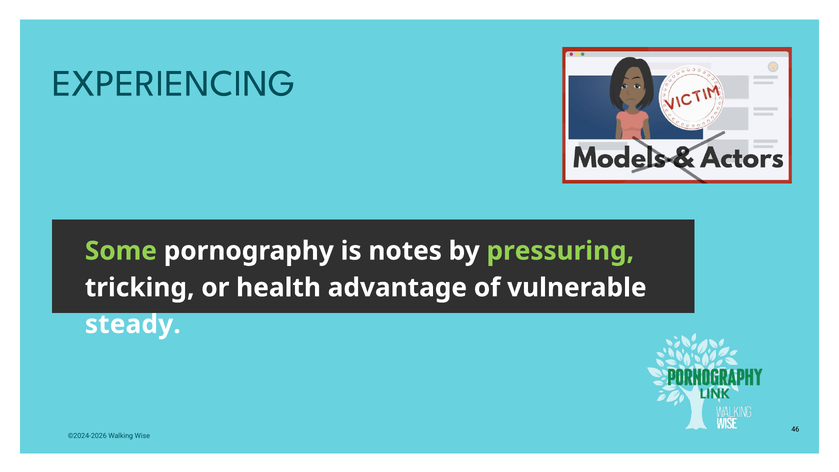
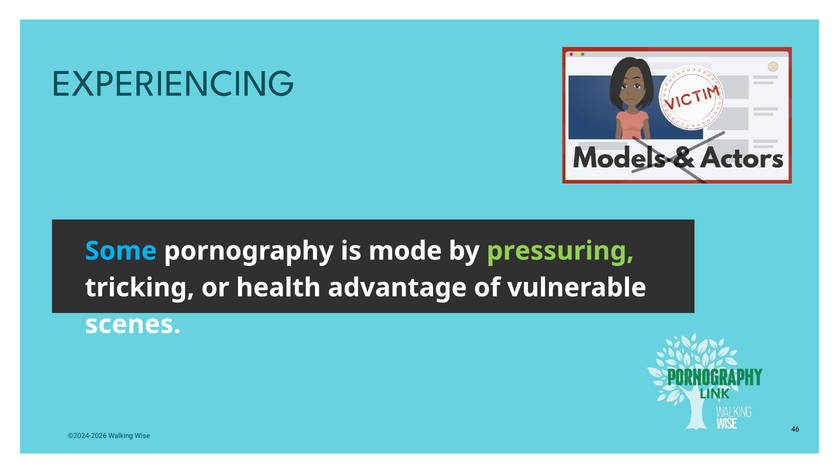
Some colour: light green -> light blue (121, 251)
notes: notes -> mode (405, 251)
steady: steady -> scenes (133, 324)
